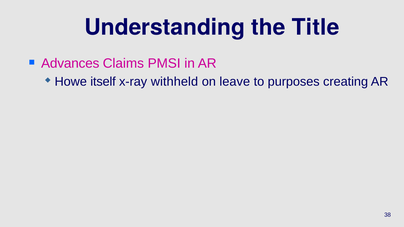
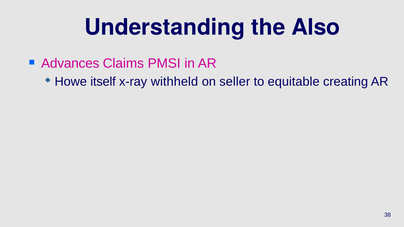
Title: Title -> Also (316, 27)
leave: leave -> seller (235, 82)
purposes: purposes -> equitable (294, 82)
